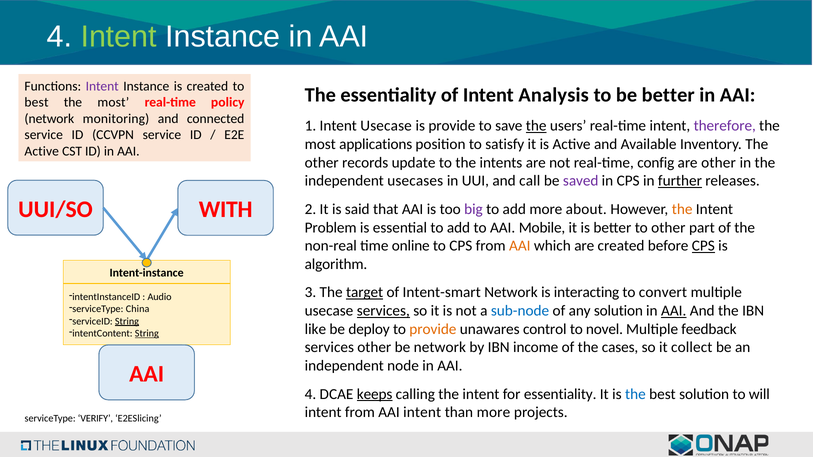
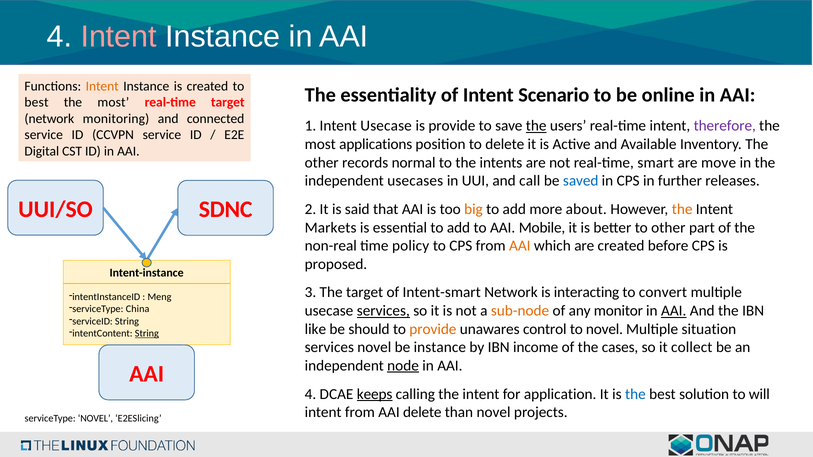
Intent colour: light green -> pink (119, 37)
Intent colour: purple -> orange (102, 86)
Analysis: Analysis -> Scenario (554, 95)
be better: better -> online (668, 95)
real-time policy: policy -> target (228, 102)
to satisfy: satisfy -> delete (505, 144)
Active: Active -> Digital (42, 151)
update: update -> normal (414, 163)
config: config -> smart (656, 163)
are other: other -> move (719, 163)
saved colour: purple -> blue (581, 181)
further underline: present -> none (680, 181)
WITH: WITH -> SDNC (226, 210)
big colour: purple -> orange (473, 209)
Problem: Problem -> Markets (331, 228)
online: online -> policy (411, 246)
CPS underline: present -> none (703, 246)
algorithm: algorithm -> proposed (336, 264)
target underline: present -> none (365, 293)
Audio: Audio -> Meng (159, 297)
sub-node colour: blue -> orange (520, 311)
any solution: solution -> monitor (618, 311)
String underline: present -> none (127, 321)
deploy: deploy -> should (369, 329)
feedback: feedback -> situation (709, 329)
services other: other -> novel (374, 348)
be network: network -> instance (440, 348)
node underline: none -> present (403, 366)
for essentiality: essentiality -> application (560, 394)
AAI intent: intent -> delete (422, 413)
than more: more -> novel (494, 413)
serviceType VERIFY: VERIFY -> NOVEL (95, 419)
